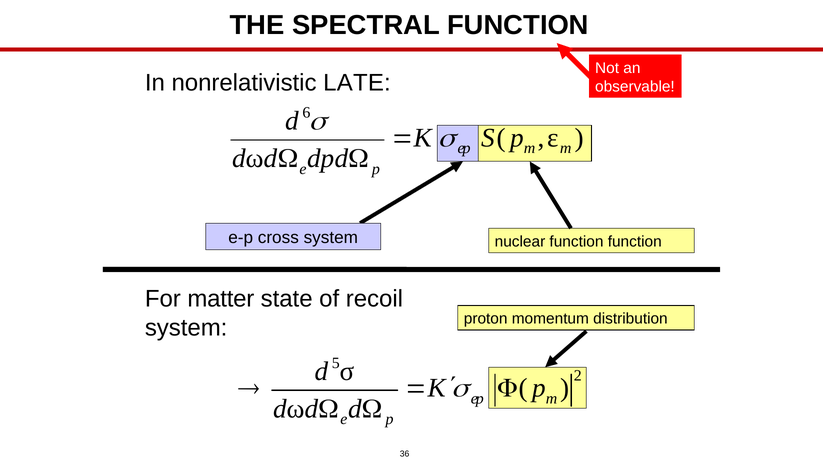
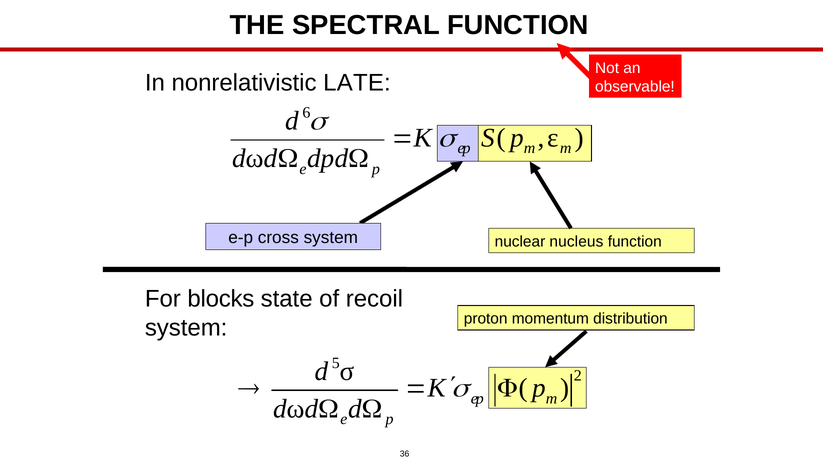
nuclear function: function -> nucleus (576, 242)
matter: matter -> blocks (221, 299)
